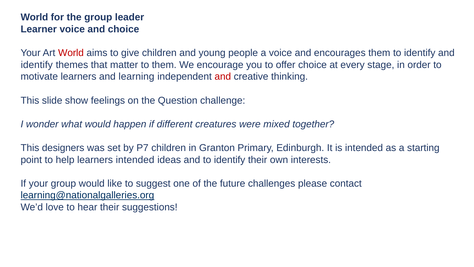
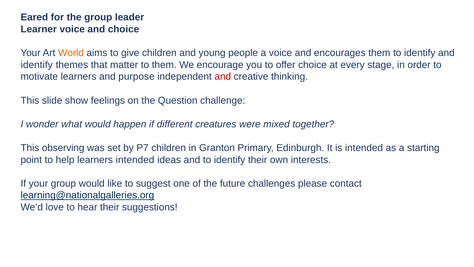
World: World -> Eared (34, 17)
World colour: red -> orange (71, 53)
learning: learning -> purpose (136, 77)
designers: designers -> observing (63, 148)
